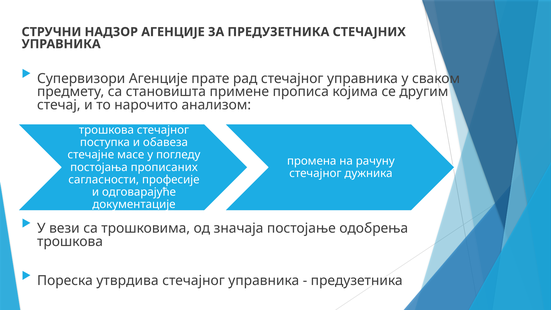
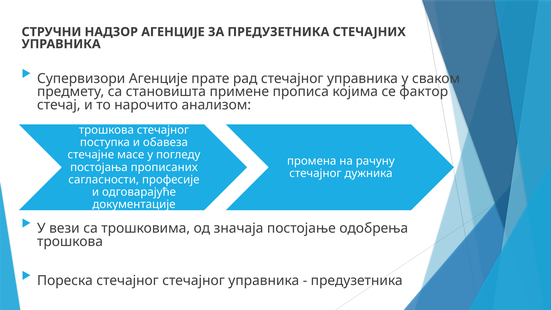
другим: другим -> фактор (424, 92)
Пореска утврдива: утврдива -> стечајног (128, 280)
